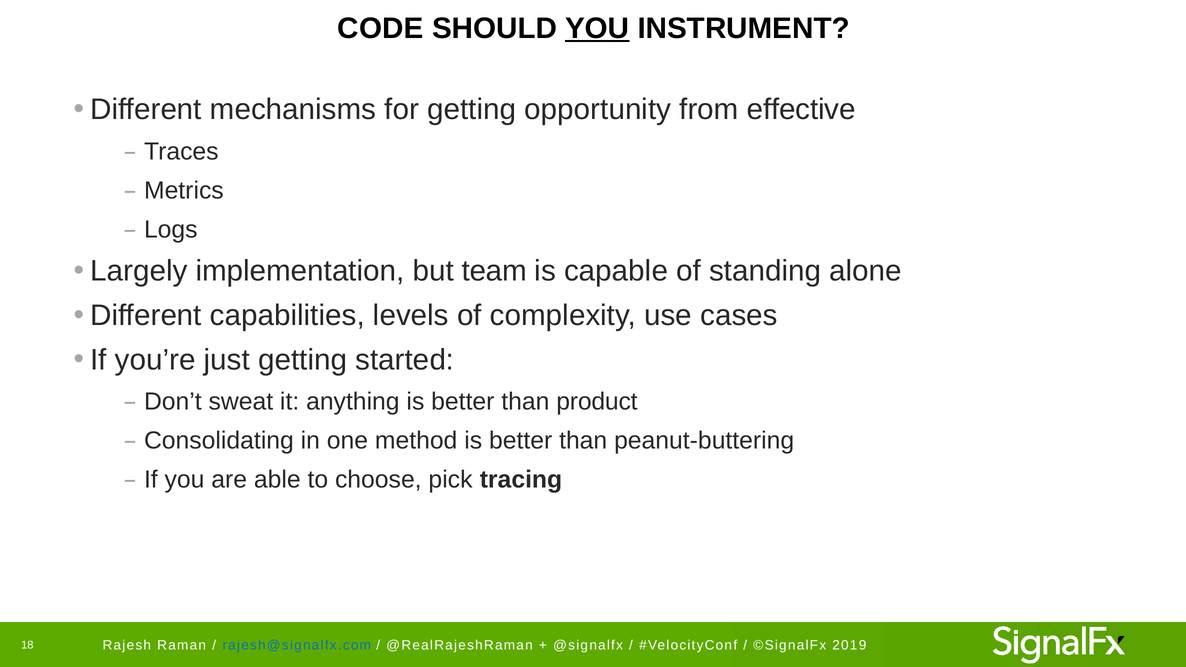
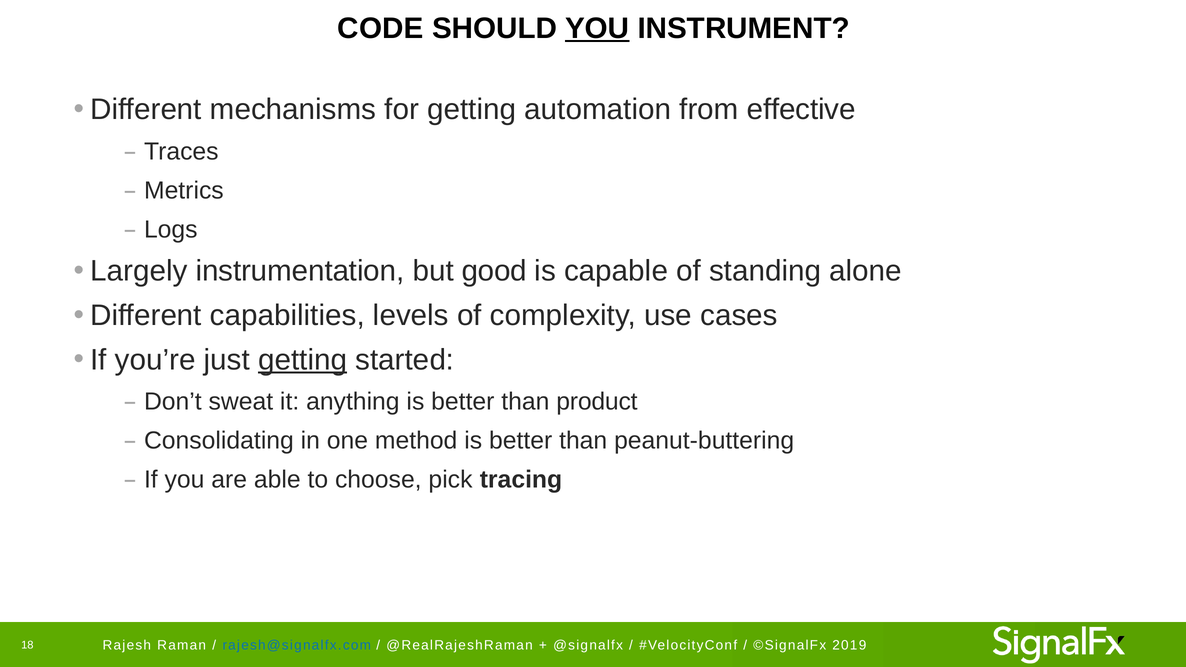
opportunity: opportunity -> automation (598, 110)
implementation: implementation -> instrumentation (300, 271)
team: team -> good (494, 271)
getting underline: none -> present (303, 360)
